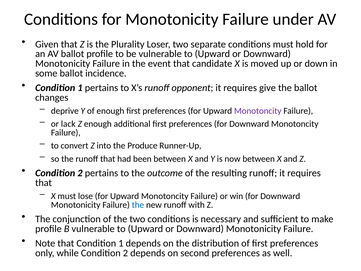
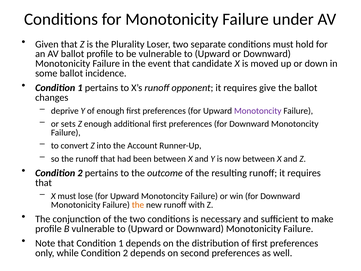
lack: lack -> sets (68, 124)
Produce: Produce -> Account (142, 146)
the colour: blue -> orange (138, 205)
